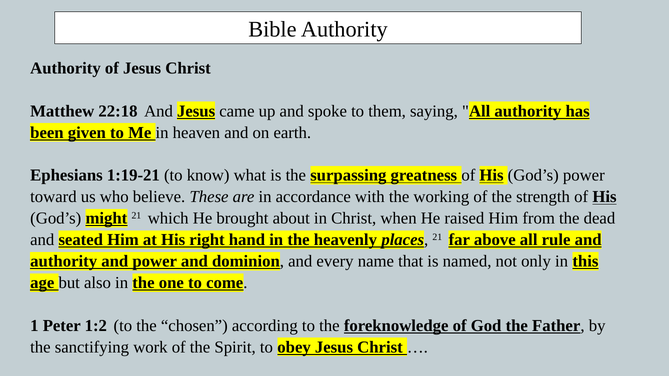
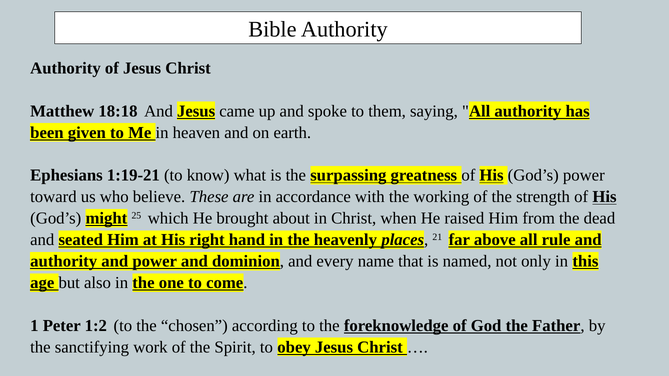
22:18: 22:18 -> 18:18 (118, 111)
might 21: 21 -> 25 (136, 216)
